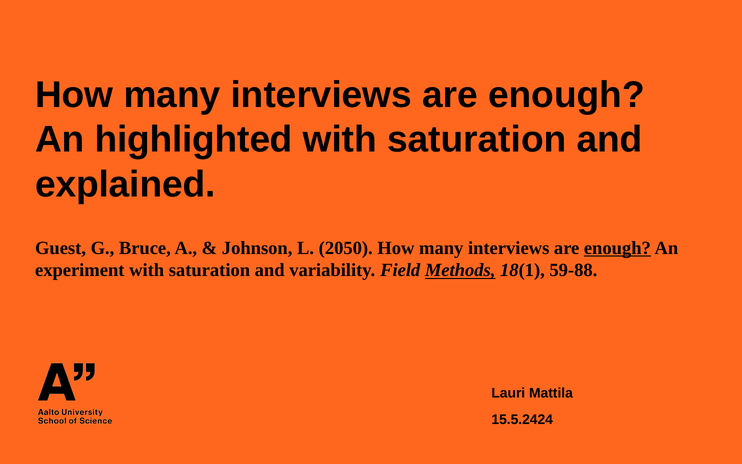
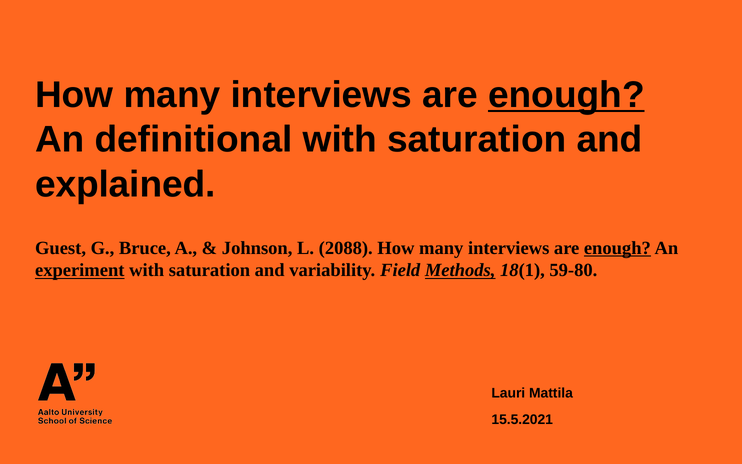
enough underline: none -> present (566, 95)
highlighted: highlighted -> definitional (194, 140)
2050: 2050 -> 2088 (346, 248)
experiment underline: none -> present (80, 270)
59-88: 59-88 -> 59-80 (573, 270)
15.5.2424: 15.5.2424 -> 15.5.2021 (522, 420)
